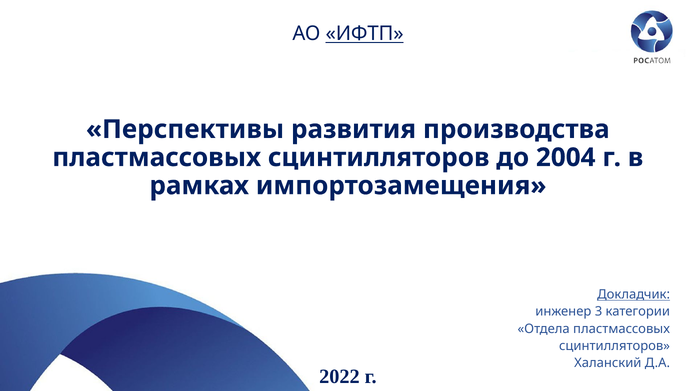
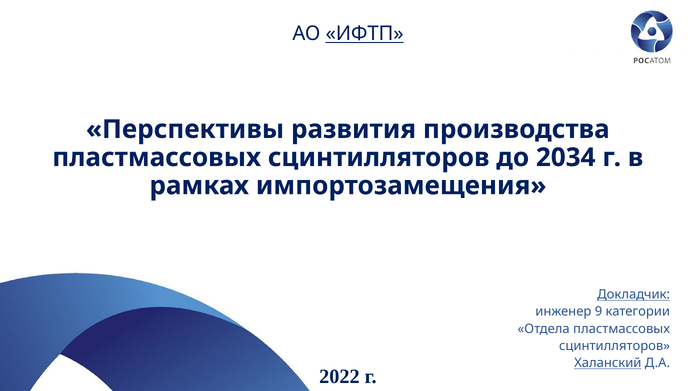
2004: 2004 -> 2034 (566, 158)
3: 3 -> 9 (598, 312)
Халанский underline: none -> present (608, 364)
